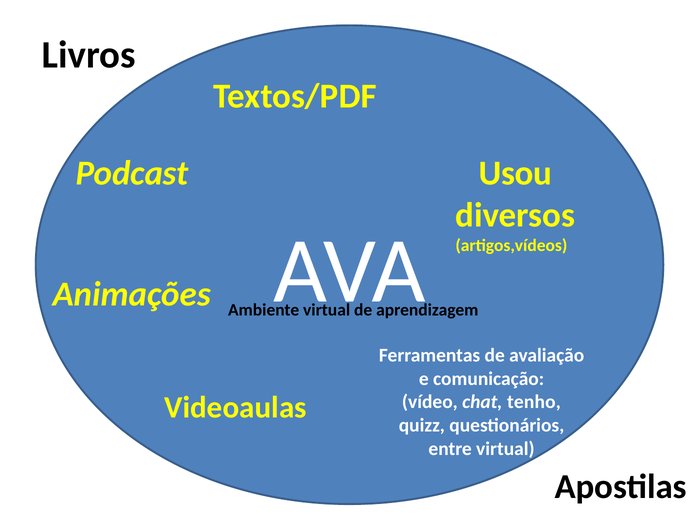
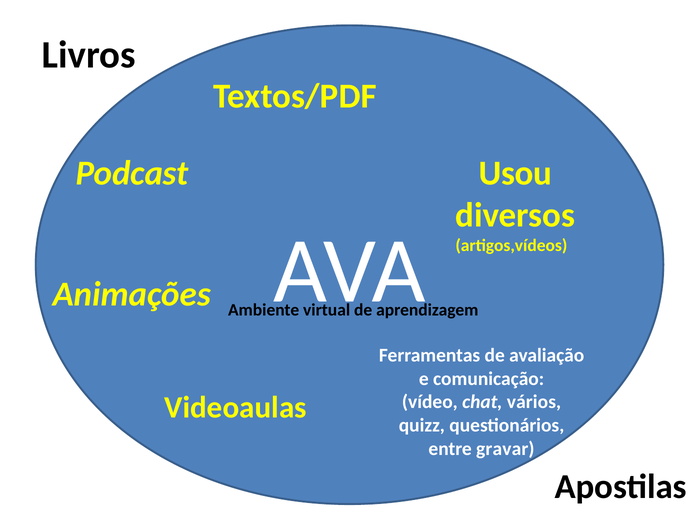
tenho: tenho -> vários (534, 402)
entre virtual: virtual -> gravar (505, 449)
